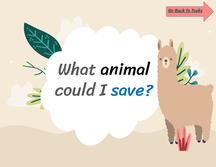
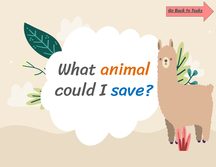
animal colour: black -> orange (125, 69)
